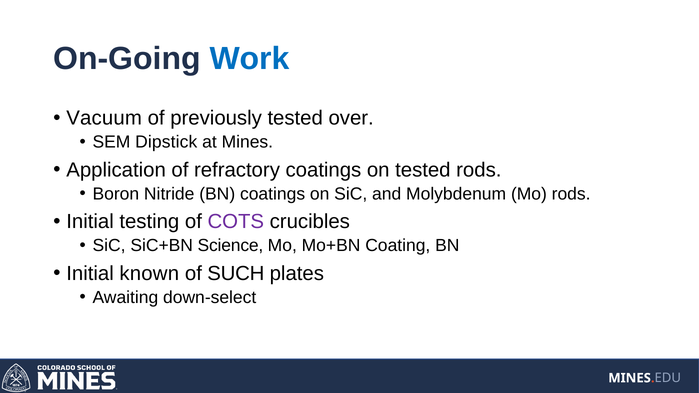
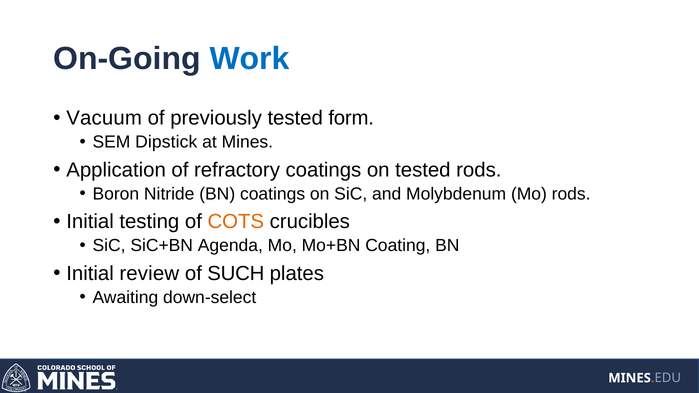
over: over -> form (351, 118)
COTS colour: purple -> orange (236, 222)
Science: Science -> Agenda (230, 246)
known: known -> review (149, 273)
